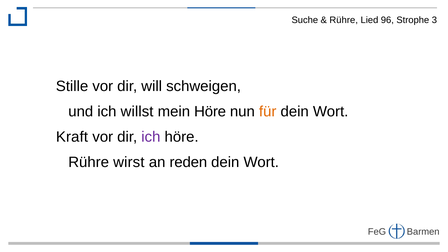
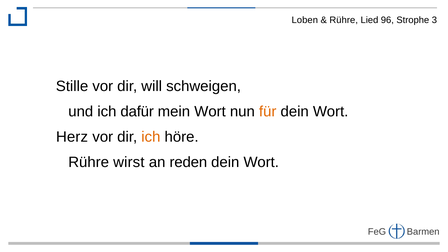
Suche: Suche -> Loben (305, 20)
willst: willst -> dafür (137, 112)
mein Höre: Höre -> Wort (210, 112)
Kraft: Kraft -> Herz (72, 137)
ich colour: purple -> orange (151, 137)
